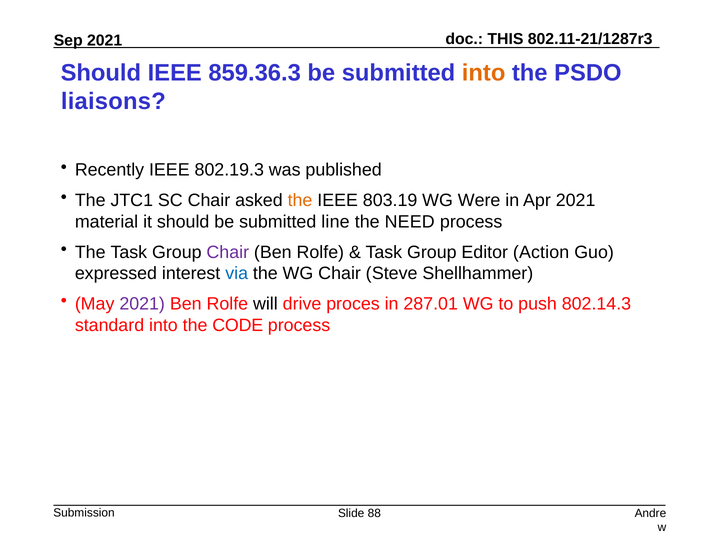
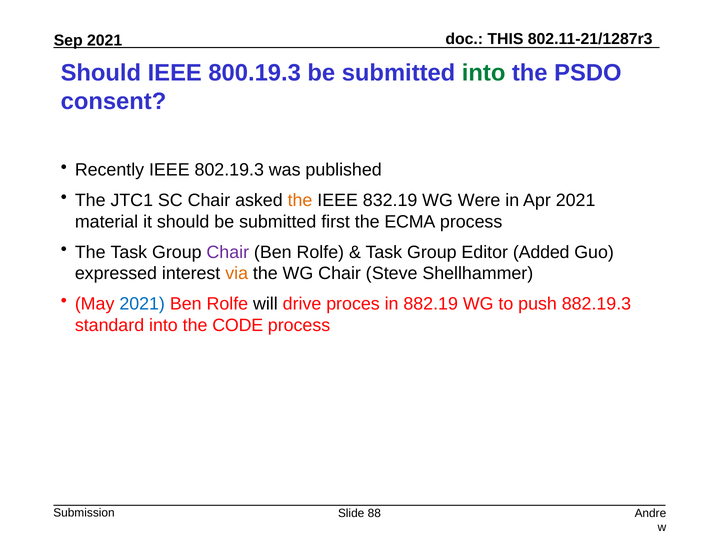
859.36.3: 859.36.3 -> 800.19.3 (255, 73)
into colour: orange -> green (484, 73)
liaisons: liaisons -> consent (113, 102)
803.19: 803.19 -> 832.19 (390, 200)
line: line -> first (336, 222)
NEED: NEED -> ECMA (410, 222)
Action: Action -> Added (541, 252)
via colour: blue -> orange (237, 273)
2021 colour: purple -> blue (142, 304)
287.01: 287.01 -> 882.19 (431, 304)
802.14.3: 802.14.3 -> 882.19.3 (596, 304)
